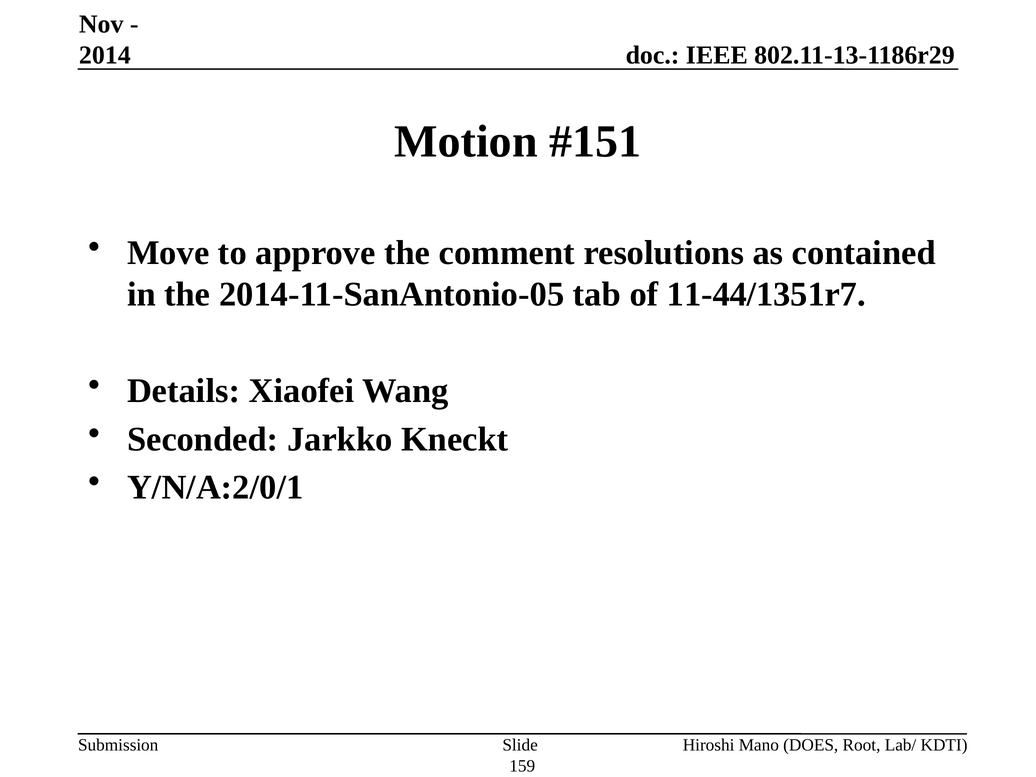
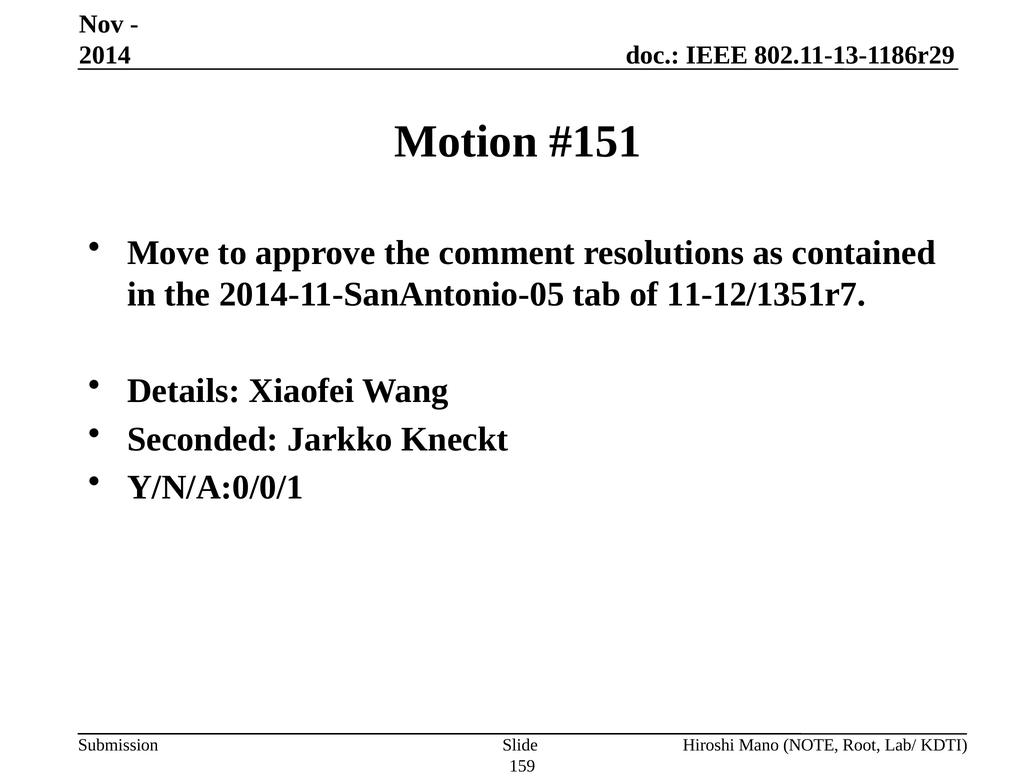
11-44/1351r7: 11-44/1351r7 -> 11-12/1351r7 (766, 294)
Y/N/A:2/0/1: Y/N/A:2/0/1 -> Y/N/A:0/0/1 (215, 488)
DOES: DOES -> NOTE (811, 745)
